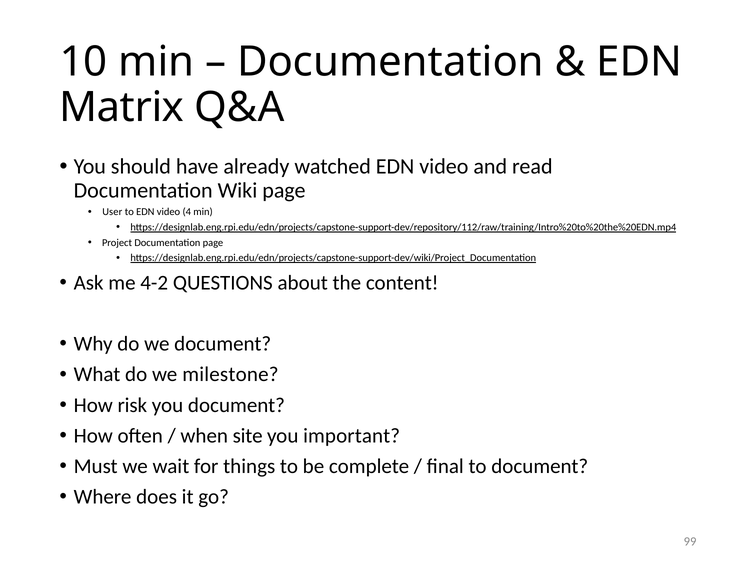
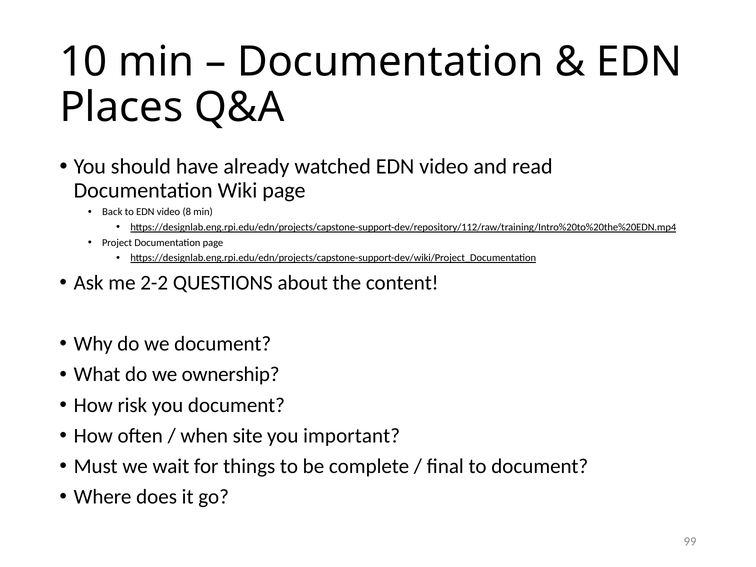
Matrix: Matrix -> Places (121, 107)
User: User -> Back (112, 212)
4: 4 -> 8 (187, 212)
4-2: 4-2 -> 2-2 (154, 283)
milestone: milestone -> ownership (231, 375)
